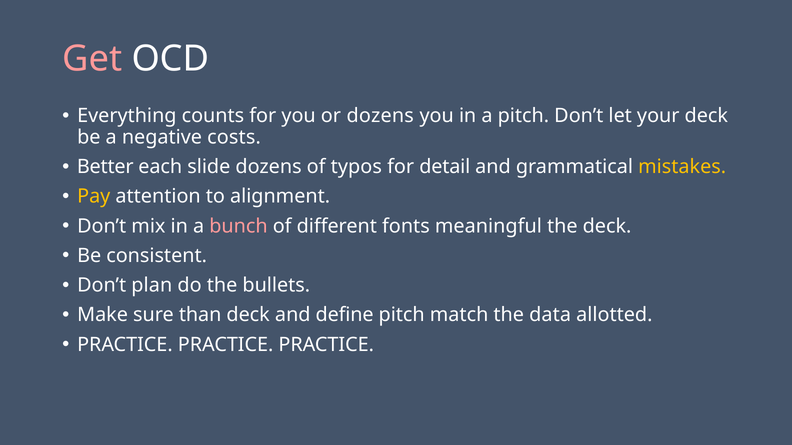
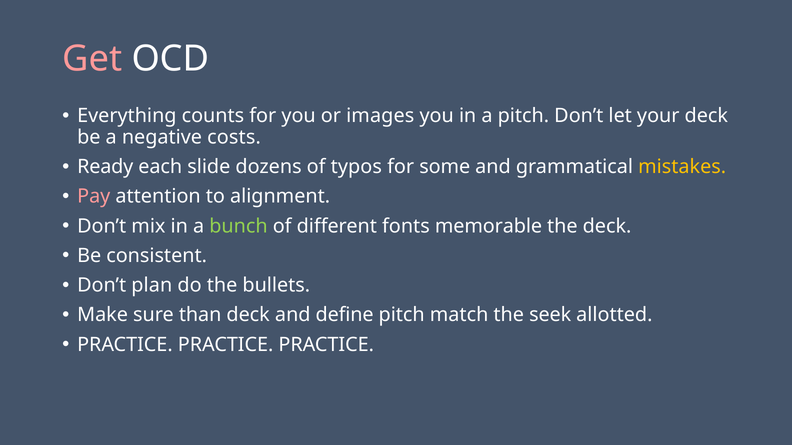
or dozens: dozens -> images (380, 116)
Better: Better -> Ready (105, 167)
detail: detail -> some (445, 167)
Pay colour: yellow -> pink (94, 197)
bunch colour: pink -> light green (238, 226)
meaningful: meaningful -> memorable (488, 226)
data: data -> seek (550, 315)
